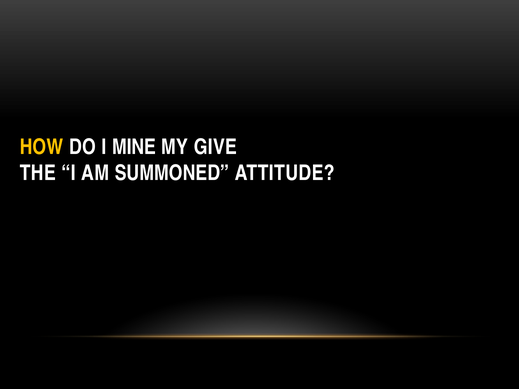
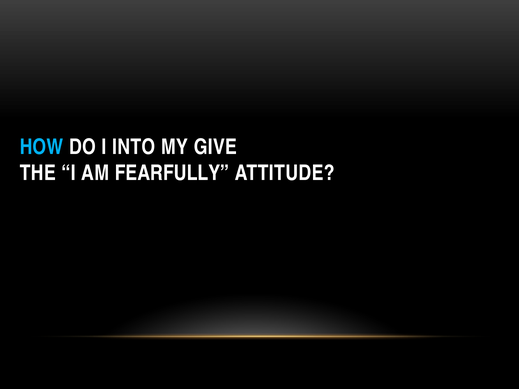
HOW colour: yellow -> light blue (42, 147)
MINE: MINE -> INTO (134, 147)
SUMMONED: SUMMONED -> FEARFULLY (172, 173)
